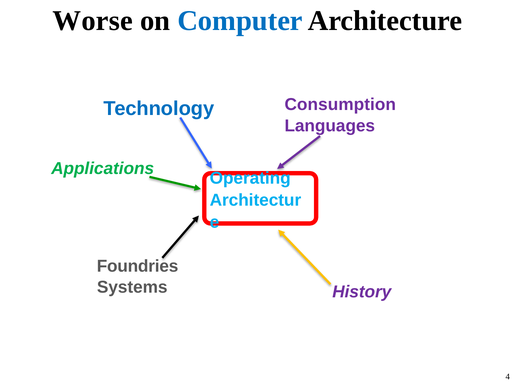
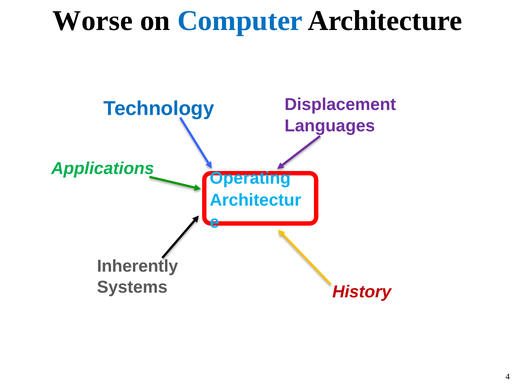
Consumption: Consumption -> Displacement (340, 104)
Foundries: Foundries -> Inherently (138, 266)
History colour: purple -> red (362, 291)
